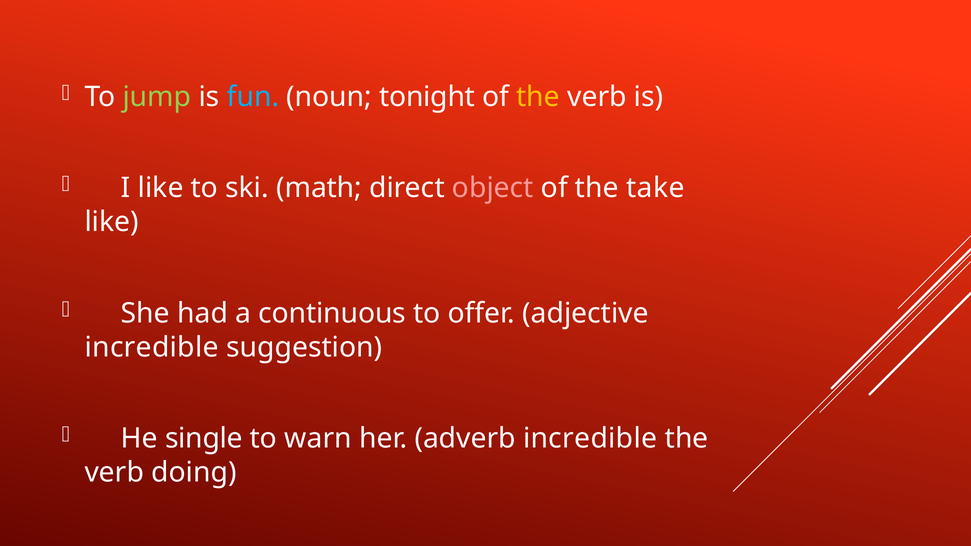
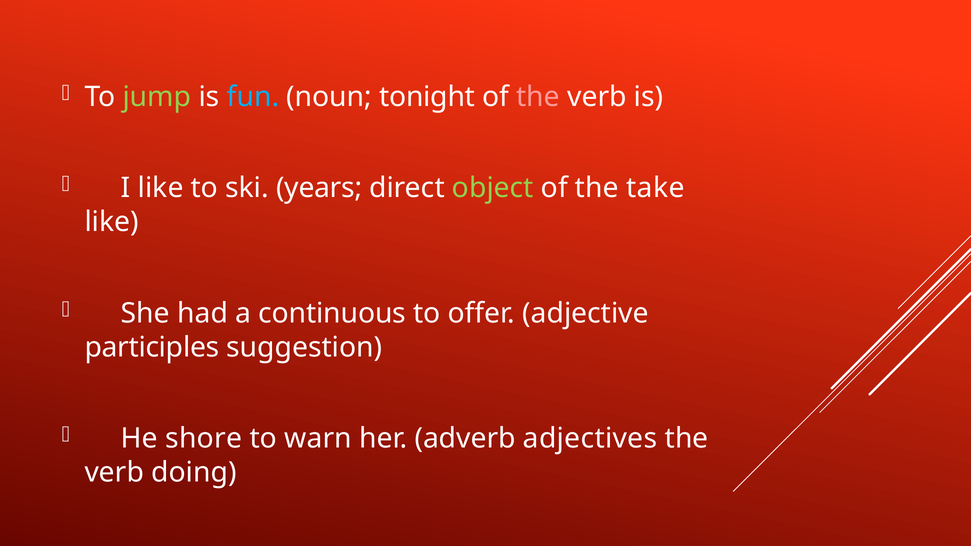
the colour: yellow -> pink (538, 97)
math: math -> years (319, 188)
object colour: pink -> light green (493, 188)
incredible: incredible -> participles (152, 347)
single: single -> shore (204, 439)
adverb incredible: incredible -> adjectives (590, 439)
